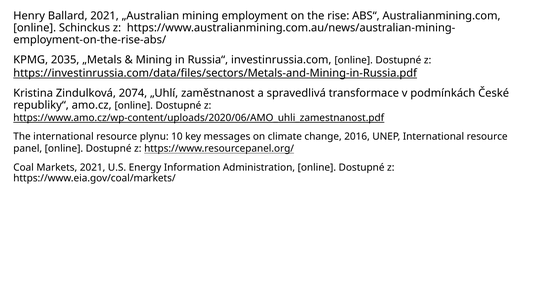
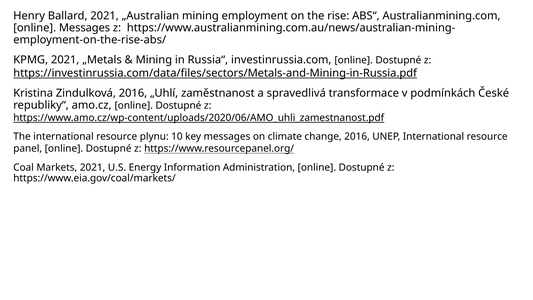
online Schinckus: Schinckus -> Messages (85, 28)
KPMG 2035: 2035 -> 2021 (65, 60)
Zindulková 2074: 2074 -> 2016 (133, 93)
